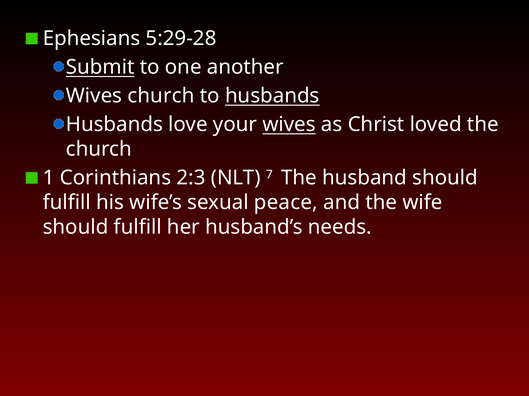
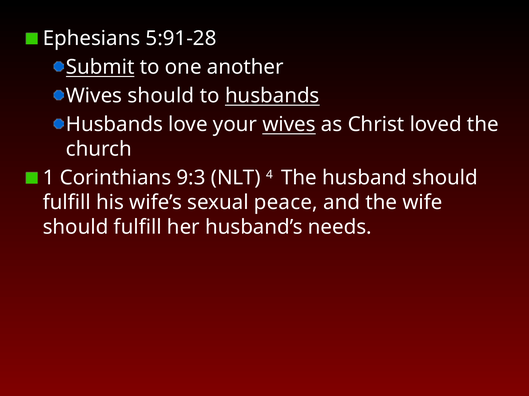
5:29-28: 5:29-28 -> 5:91-28 (181, 38)
Wives church: church -> should (161, 96)
2:3: 2:3 -> 9:3 (191, 178)
7: 7 -> 4 (269, 175)
